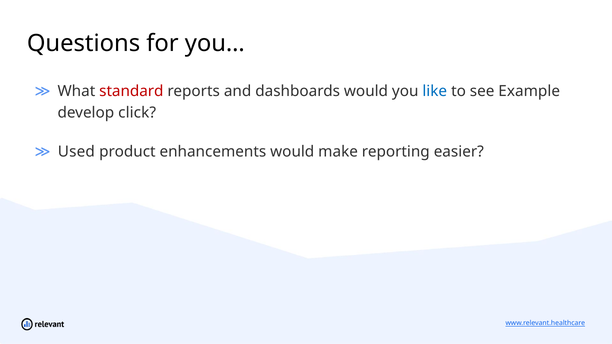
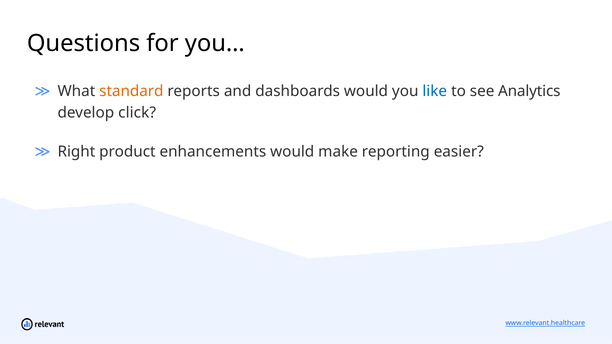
standard colour: red -> orange (131, 91)
Example: Example -> Analytics (529, 91)
Used: Used -> Right (76, 152)
